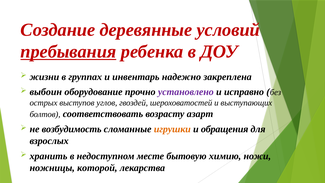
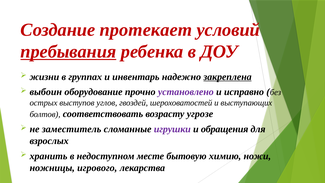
деревянные: деревянные -> протекает (146, 30)
закреплена underline: none -> present (228, 77)
азарт: азарт -> угрозе (200, 114)
возбудимость: возбудимость -> заместитель (72, 129)
игрушки colour: orange -> purple (172, 129)
которой: которой -> игрового (97, 168)
